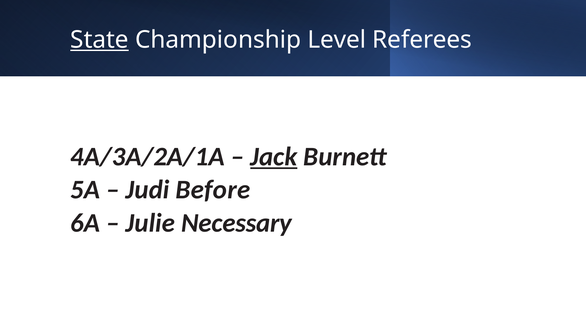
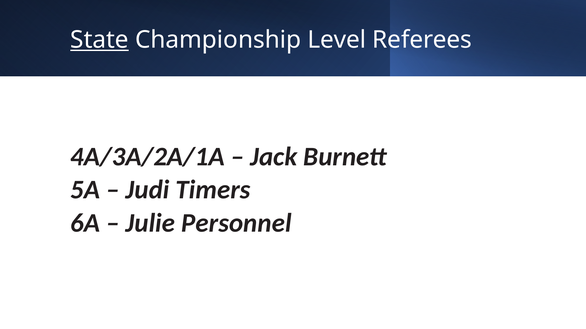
Jack underline: present -> none (274, 157)
Before: Before -> Timers (213, 190)
Necessary: Necessary -> Personnel (236, 223)
